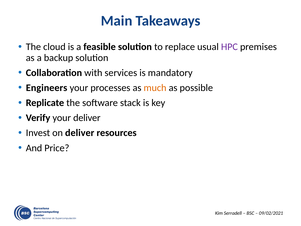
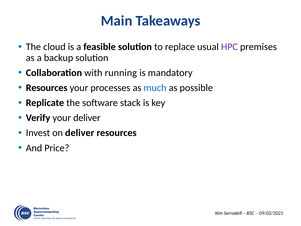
services: services -> running (121, 73)
Engineers: Engineers -> Resources (47, 88)
much colour: orange -> blue (155, 88)
